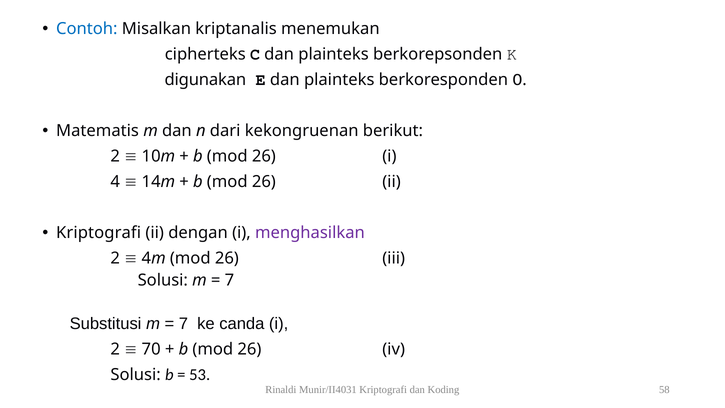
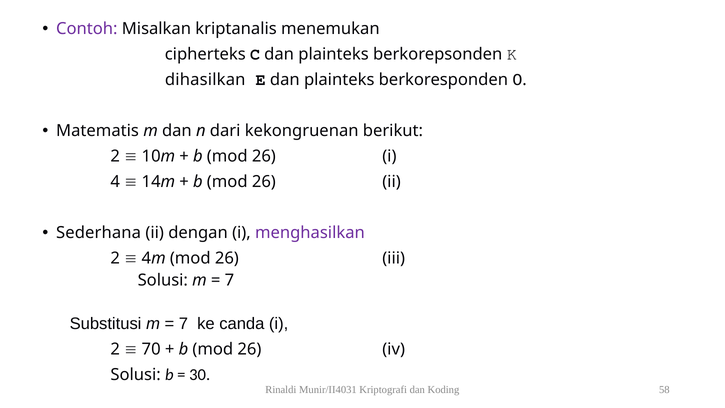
Contoh colour: blue -> purple (87, 29)
digunakan: digunakan -> dihasilkan (205, 80)
Kriptografi: Kriptografi -> Sederhana (99, 233)
53: 53 -> 30 (200, 374)
